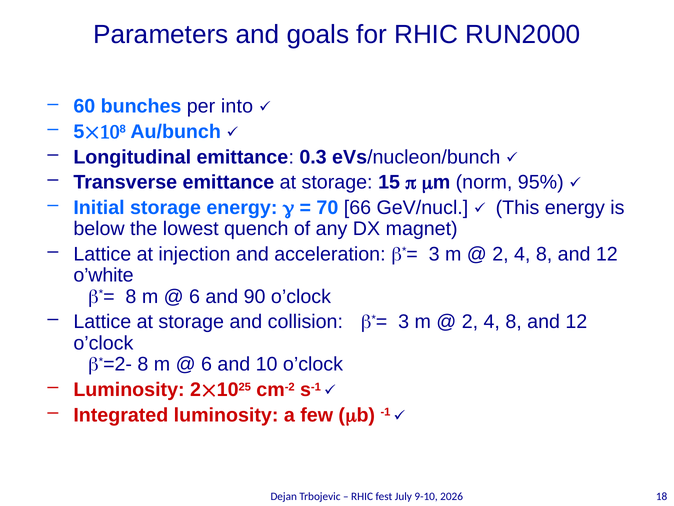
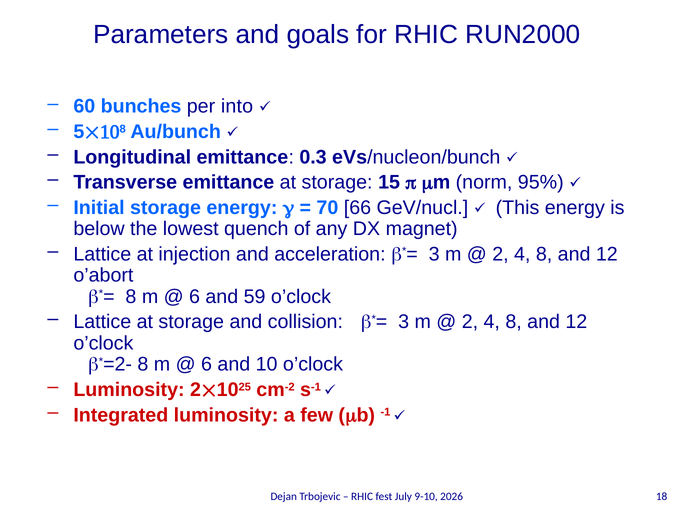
o’white: o’white -> o’abort (103, 275)
90: 90 -> 59 (255, 296)
